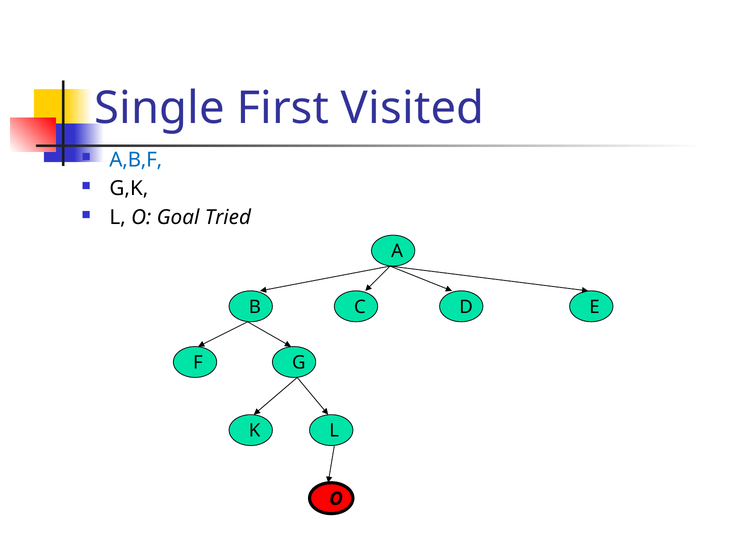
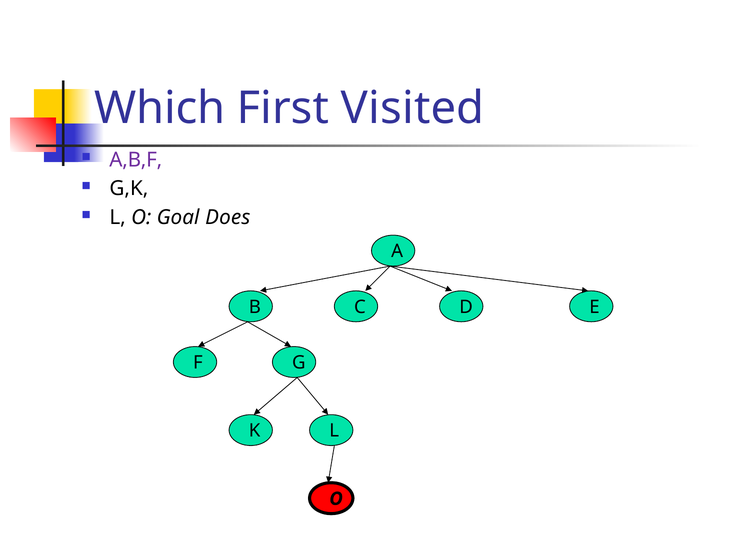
Single: Single -> Which (160, 108)
A,B,F colour: blue -> purple (136, 160)
Tried: Tried -> Does (228, 218)
